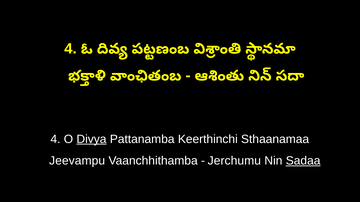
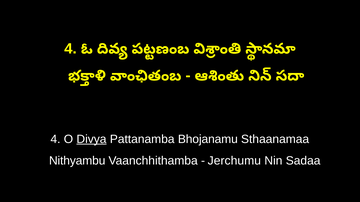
Keerthinchi: Keerthinchi -> Bhojanamu (208, 139)
Jeevampu: Jeevampu -> Nithyambu (77, 161)
Sadaa underline: present -> none (303, 161)
